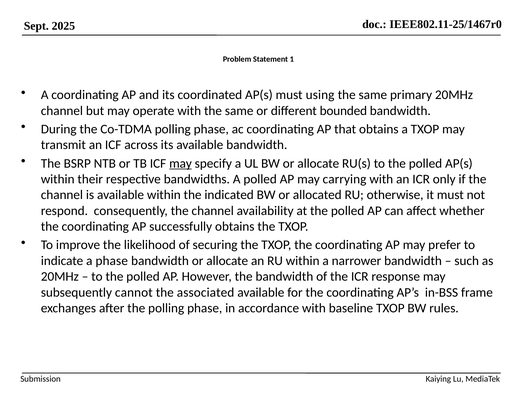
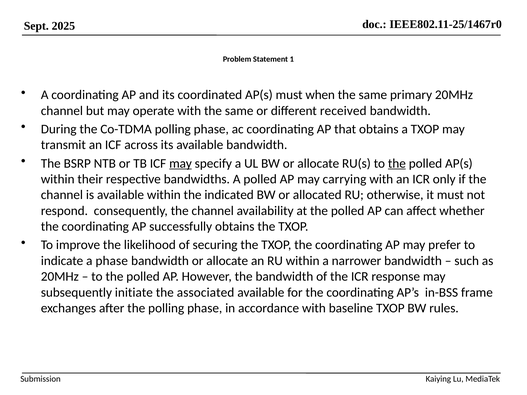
using: using -> when (320, 95)
bounded: bounded -> received (343, 111)
the underline: none -> present (397, 163)
cannot: cannot -> initiate (134, 293)
